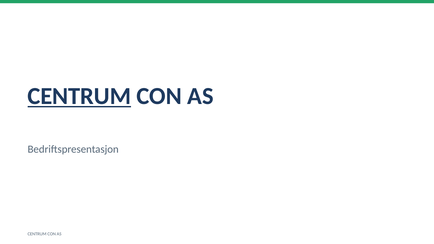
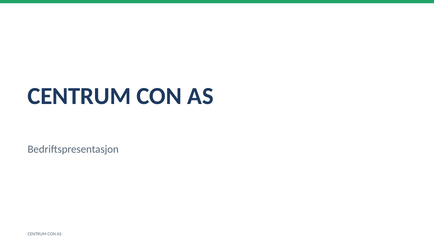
CENTRUM underline: present -> none (79, 96)
